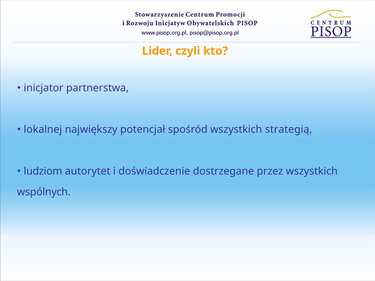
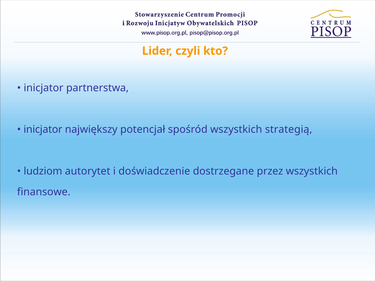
lokalnej: lokalnej -> inicjator (43, 130)
wspólnych: wspólnych -> finansowe (44, 192)
